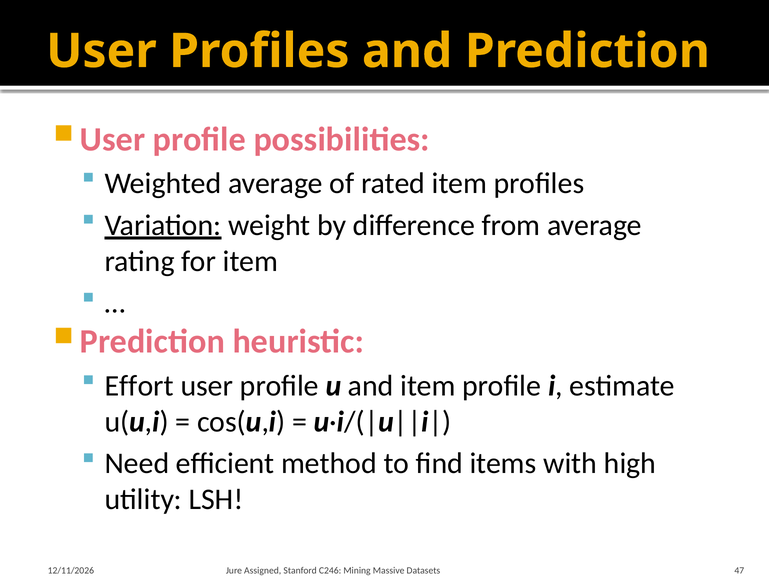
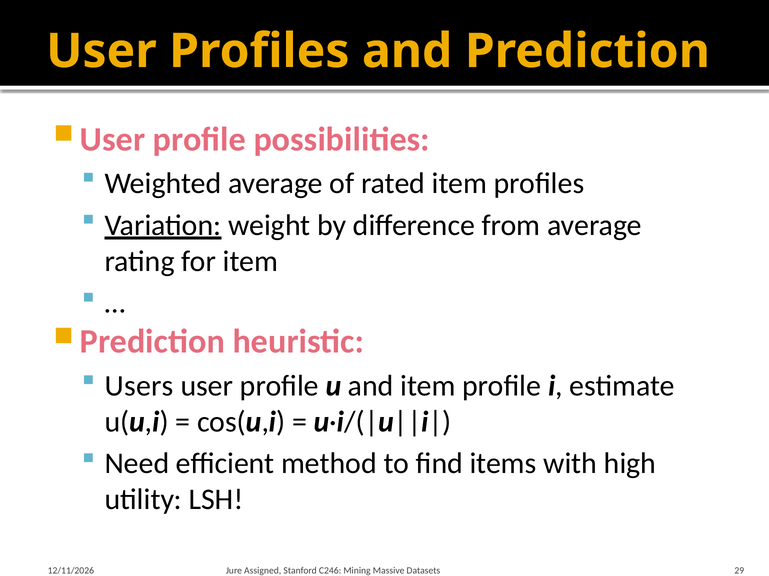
Effort: Effort -> Users (139, 386)
47: 47 -> 29 (739, 572)
